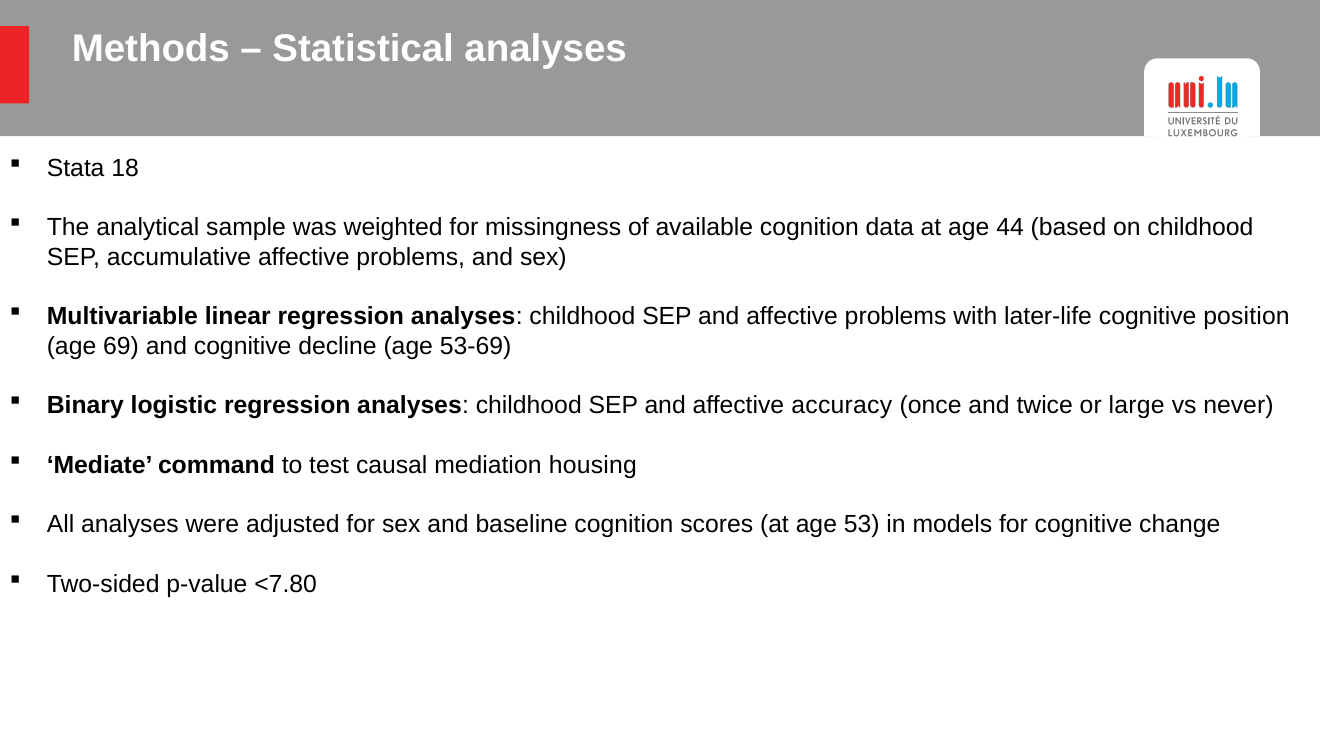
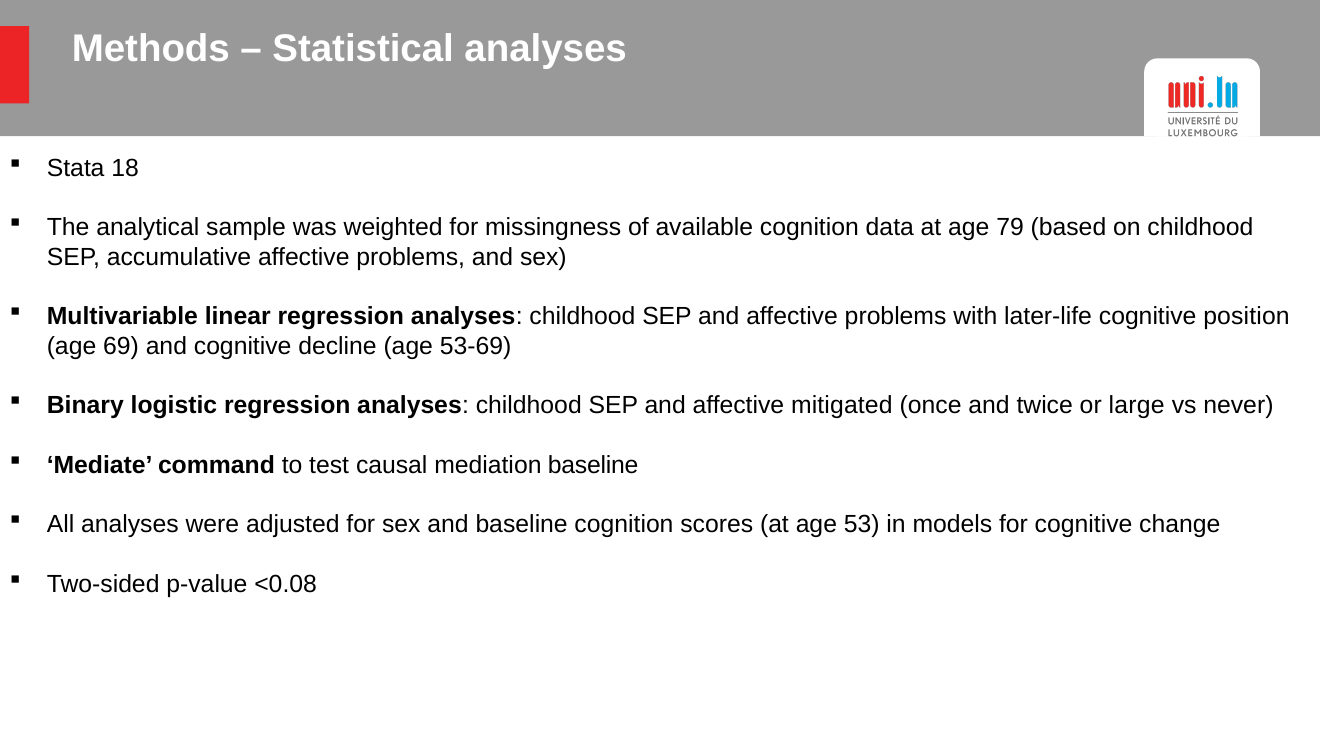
44: 44 -> 79 (1010, 227)
accuracy: accuracy -> mitigated (842, 406)
mediation housing: housing -> baseline (593, 465)
<7.80: <7.80 -> <0.08 (286, 584)
